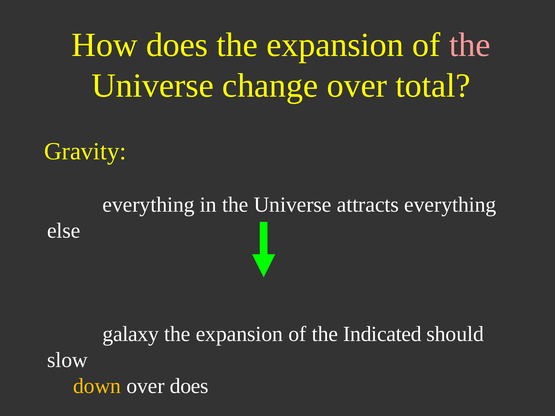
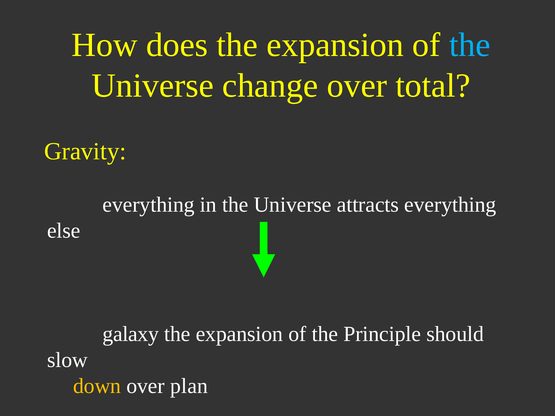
the colour: pink -> light blue (470, 45)
Indicated: Indicated -> Principle (382, 334)
over does: does -> plan (189, 386)
